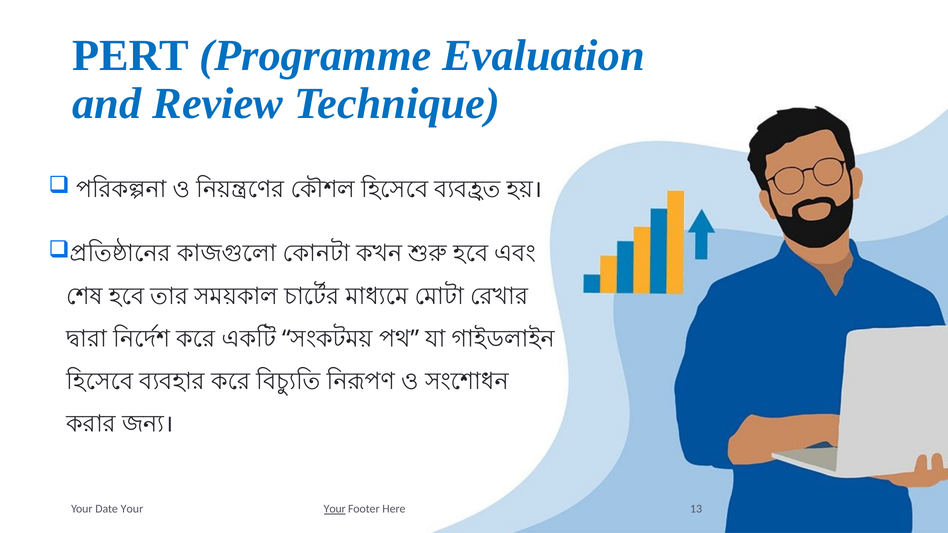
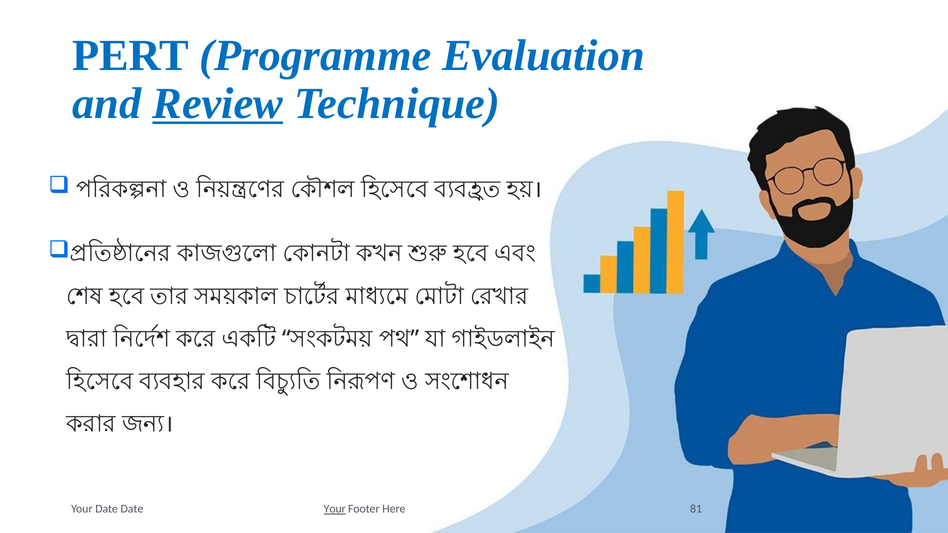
Review underline: none -> present (218, 104)
13: 13 -> 81 (696, 509)
Date Your: Your -> Date (132, 509)
